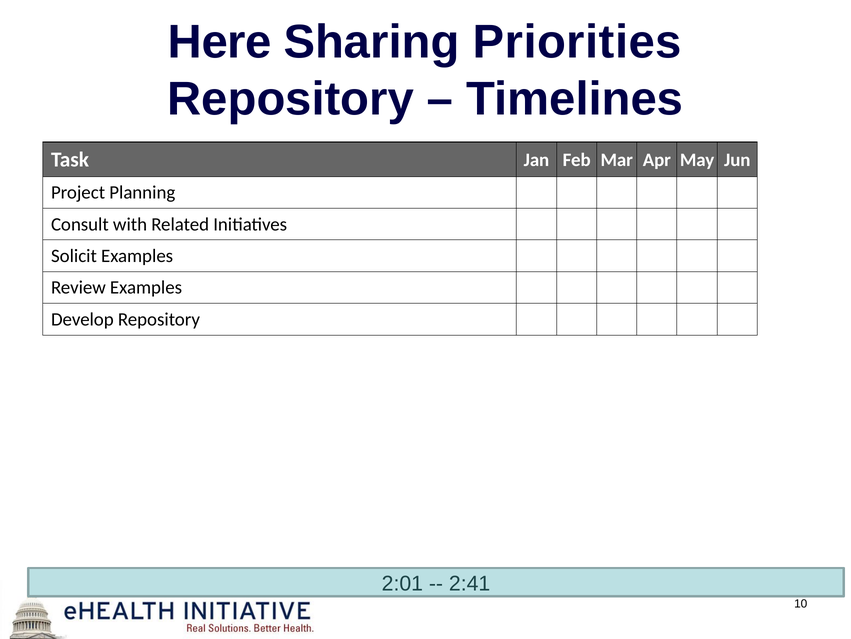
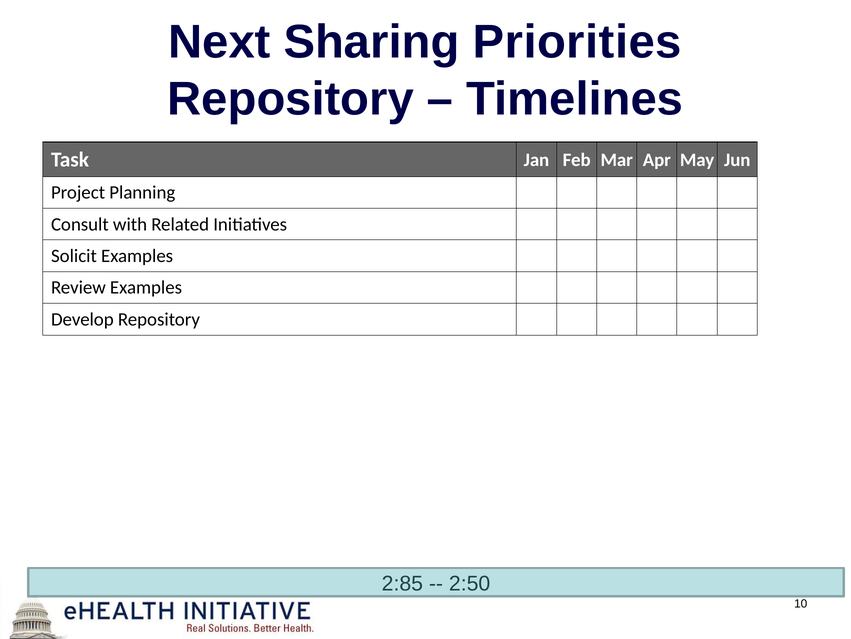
Here: Here -> Next (219, 42)
2:01: 2:01 -> 2:85 (402, 583)
2:41: 2:41 -> 2:50 (470, 583)
